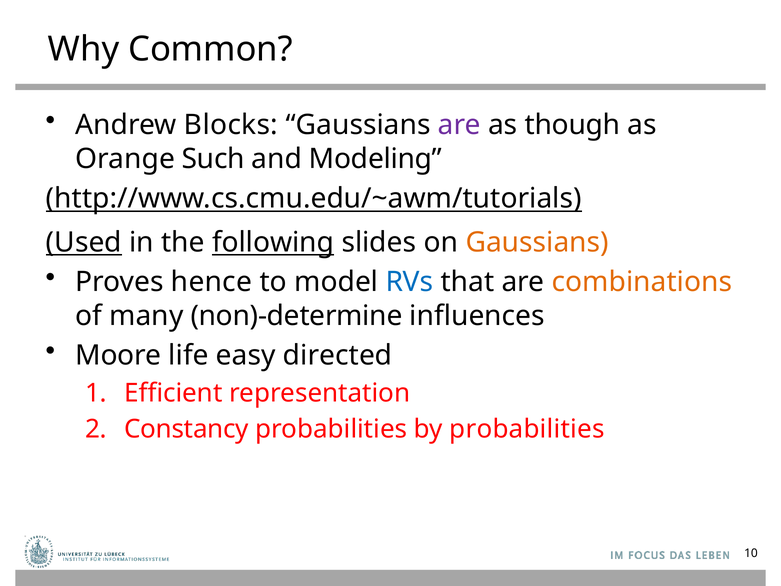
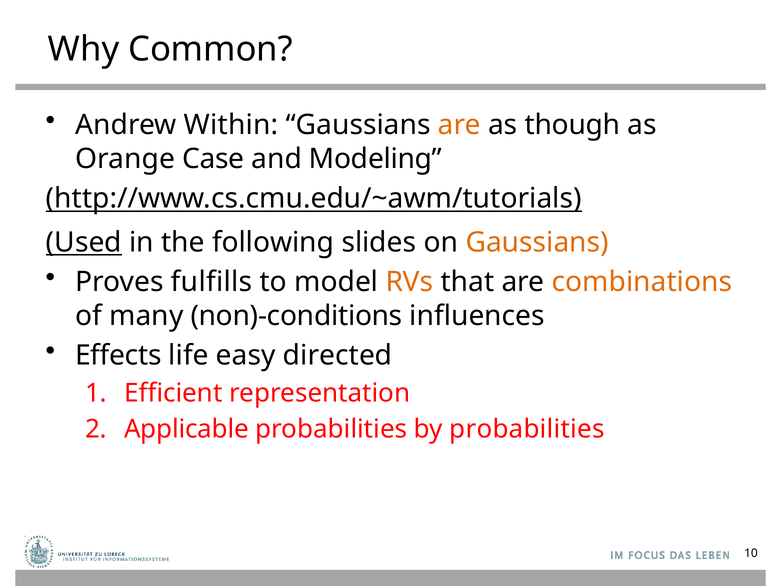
Blocks: Blocks -> Within (231, 125)
are colour: purple -> orange (459, 125)
Such: Such -> Case (213, 159)
following underline: present -> none (273, 242)
hence: hence -> fulfills (212, 282)
RVs colour: blue -> orange (409, 282)
non)-determine: non)-determine -> non)-conditions (297, 316)
Moore: Moore -> Effects (118, 355)
Constancy: Constancy -> Applicable (186, 429)
